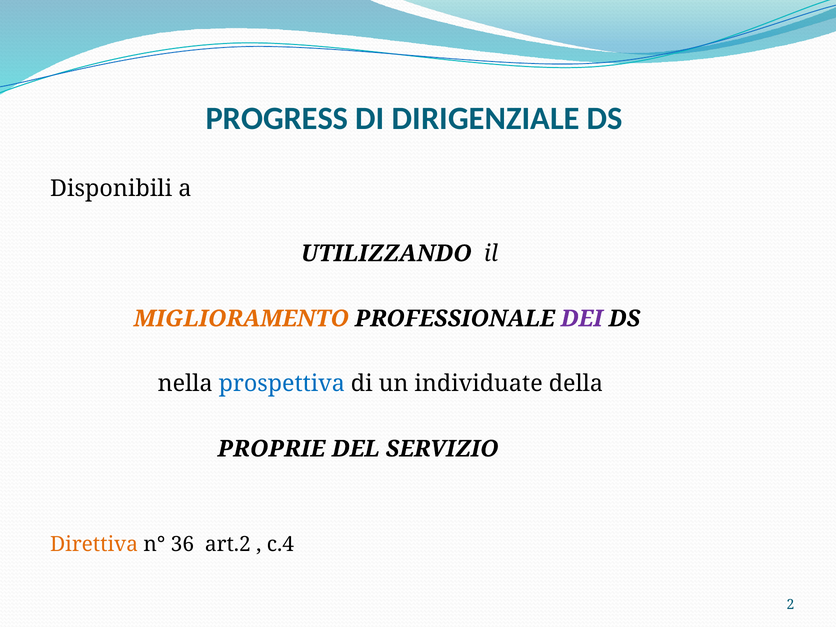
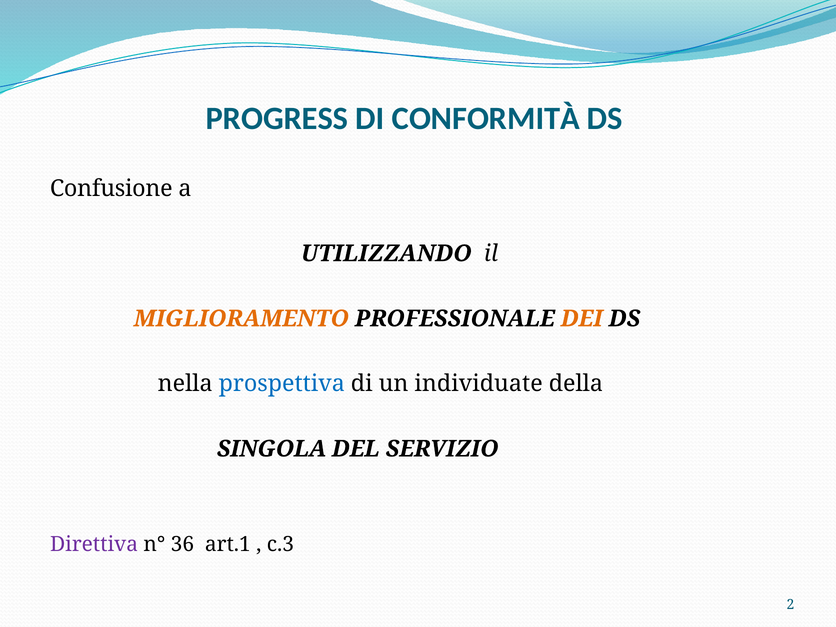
DIRIGENZIALE: DIRIGENZIALE -> CONFORMITÀ (486, 119)
Disponibili: Disponibili -> Confusione (111, 188)
DEI colour: purple -> orange (582, 319)
PROPRIE: PROPRIE -> SINGOLA (272, 449)
Direttiva colour: orange -> purple (94, 544)
art.2: art.2 -> art.1 (228, 544)
c.4: c.4 -> c.3 (280, 544)
